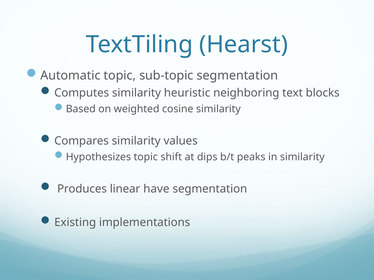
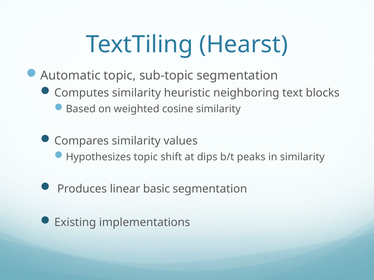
have: have -> basic (156, 189)
